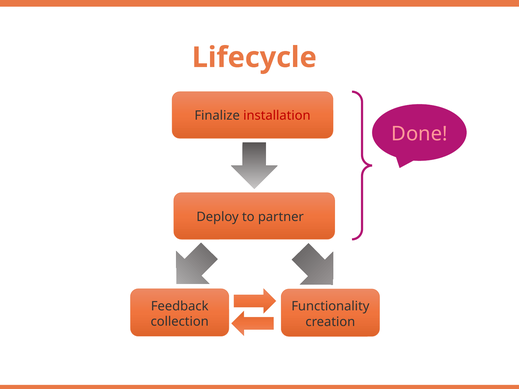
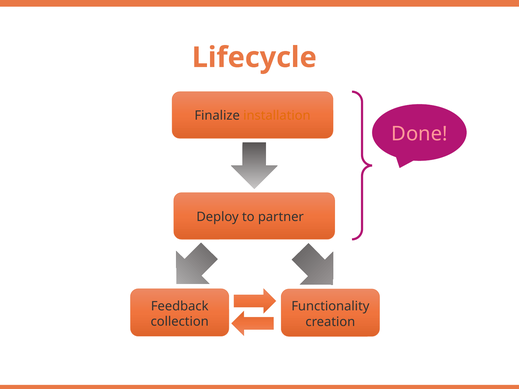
installation colour: red -> orange (277, 116)
